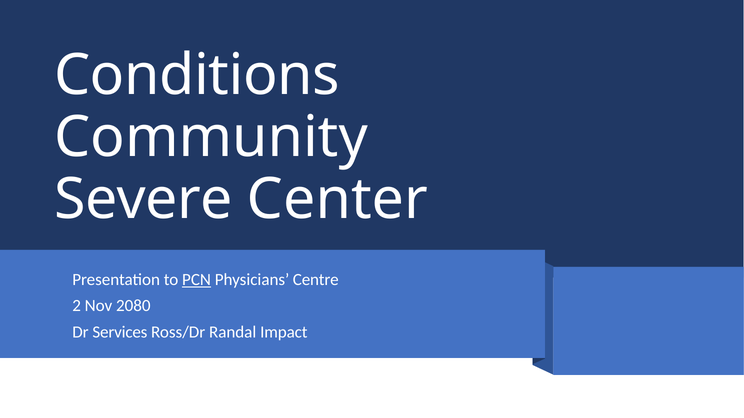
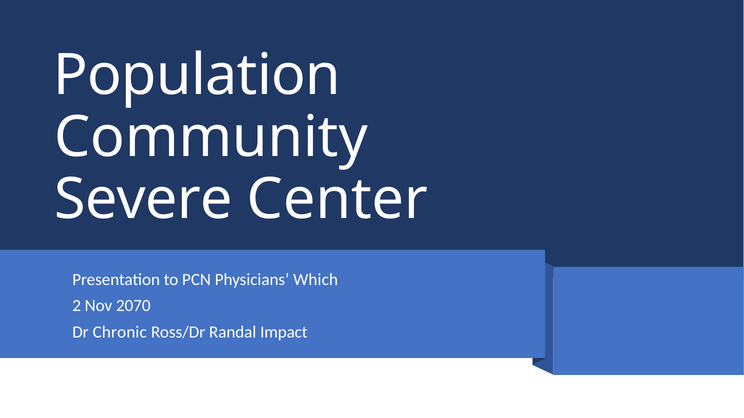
Conditions: Conditions -> Population (197, 75)
PCN underline: present -> none (197, 280)
Centre: Centre -> Which (316, 280)
2080: 2080 -> 2070 (133, 306)
Services: Services -> Chronic (120, 332)
